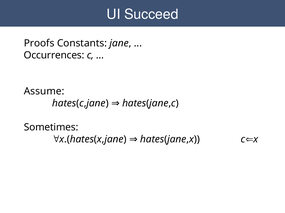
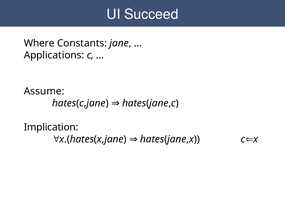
Proofs: Proofs -> Where (39, 43)
Occurrences: Occurrences -> Applications (54, 55)
Sometimes: Sometimes -> Implication (51, 128)
